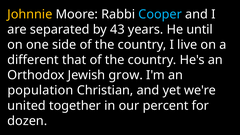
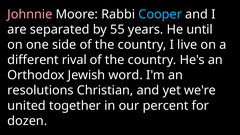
Johnnie colour: yellow -> pink (30, 14)
43: 43 -> 55 (117, 30)
that: that -> rival (74, 60)
grow: grow -> word (126, 75)
population: population -> resolutions (40, 90)
